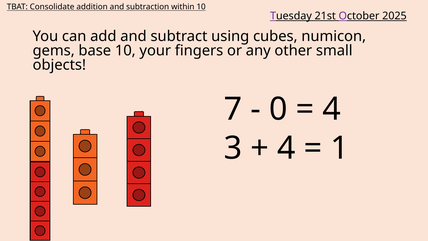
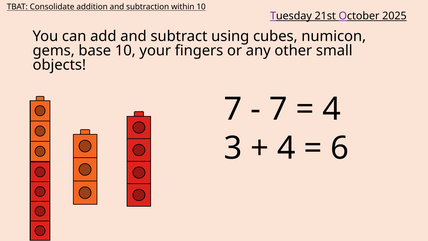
0: 0 -> 7 (278, 109)
1: 1 -> 6 (340, 148)
